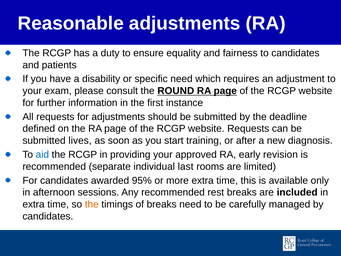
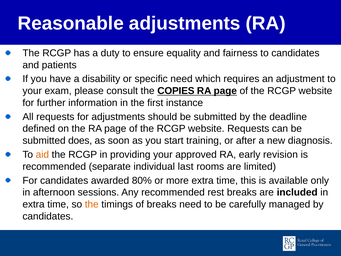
ROUND: ROUND -> COPIES (176, 91)
lives: lives -> does (80, 141)
aid colour: blue -> orange (42, 154)
95%: 95% -> 80% (142, 180)
